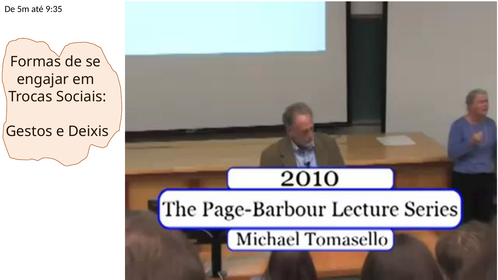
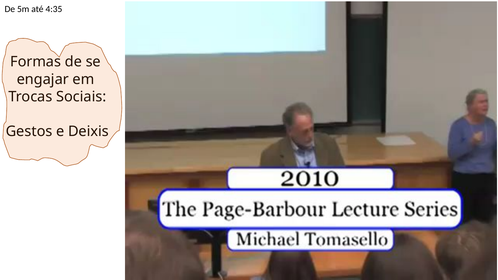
9:35: 9:35 -> 4:35 (54, 9)
